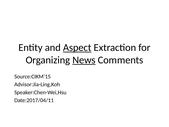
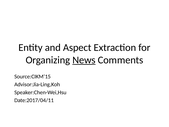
Aspect underline: present -> none (77, 47)
